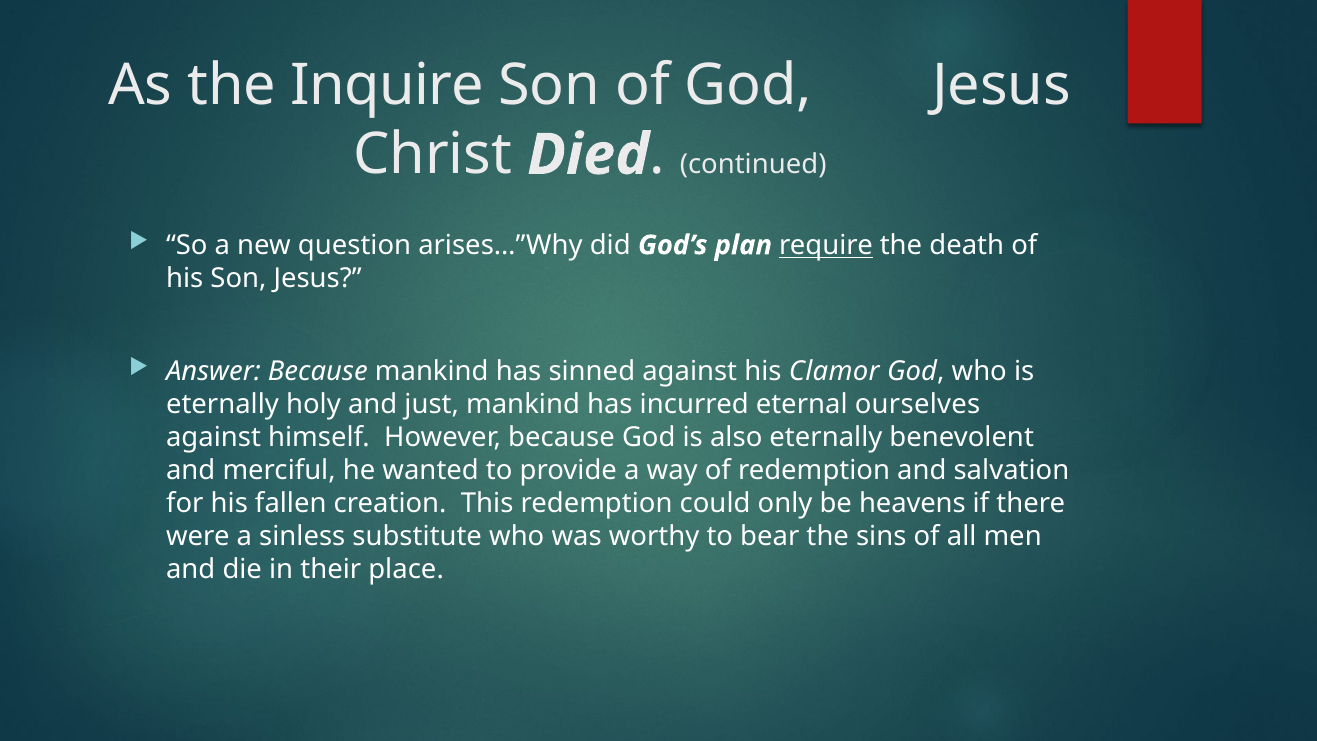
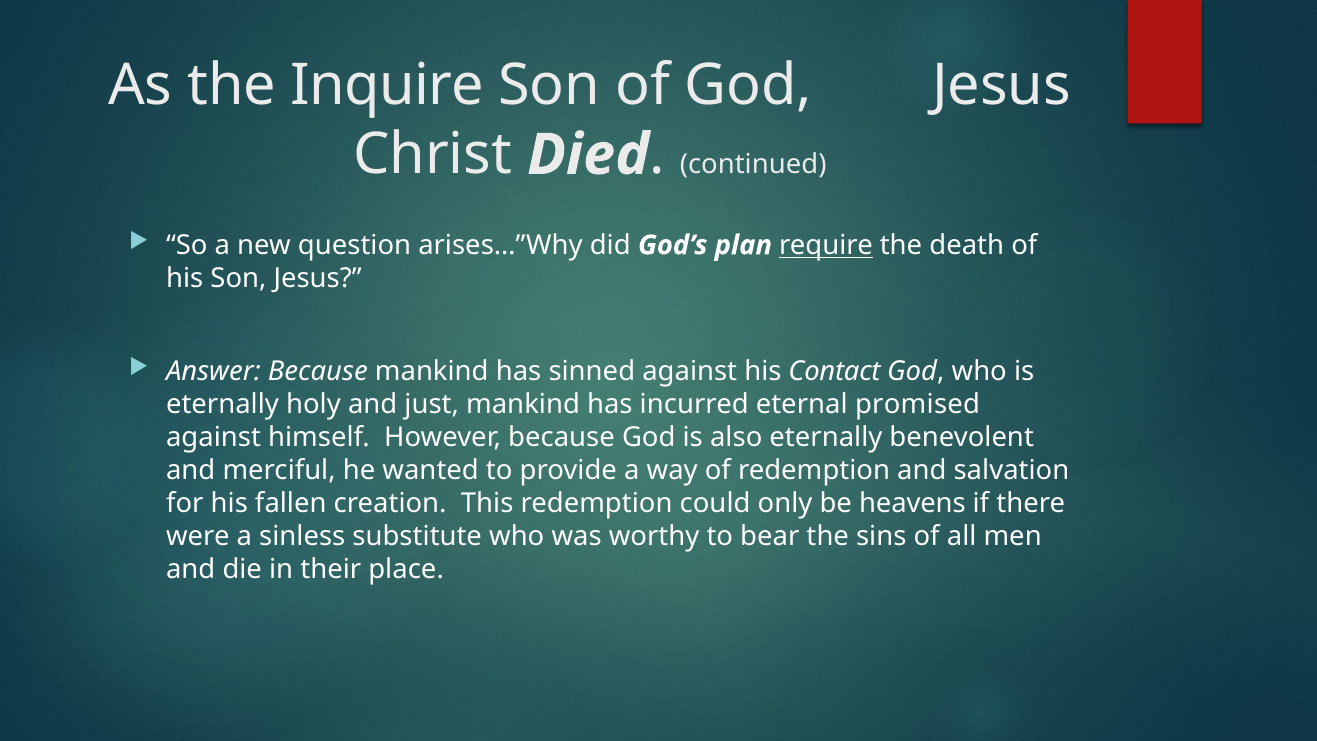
Clamor: Clamor -> Contact (834, 372)
ourselves: ourselves -> promised (918, 405)
